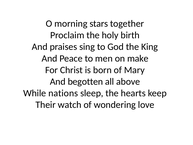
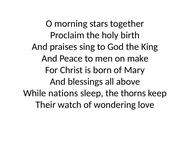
begotten: begotten -> blessings (85, 81)
hearts: hearts -> thorns (133, 93)
